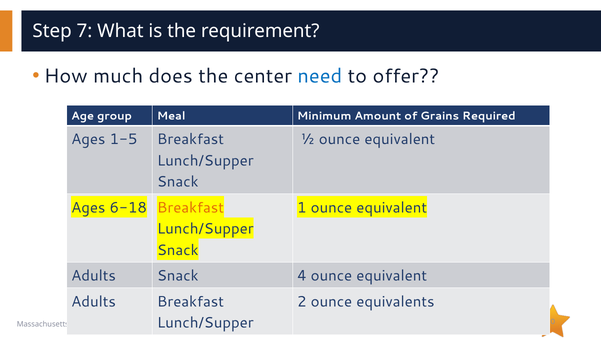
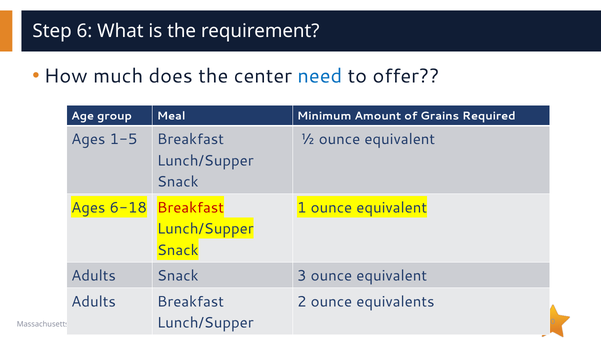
7: 7 -> 6 (84, 31)
Breakfast colour: orange -> red (190, 208)
4: 4 -> 3 (302, 276)
